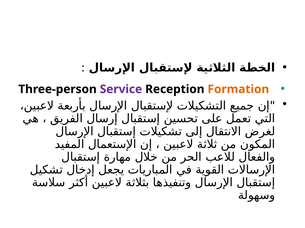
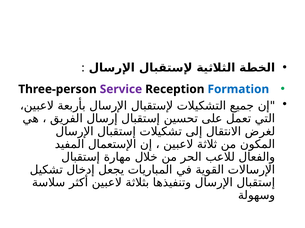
Formation colour: orange -> blue (238, 89)
